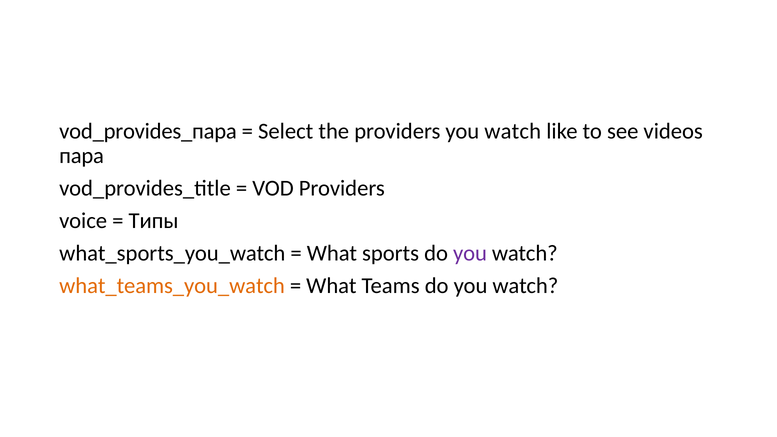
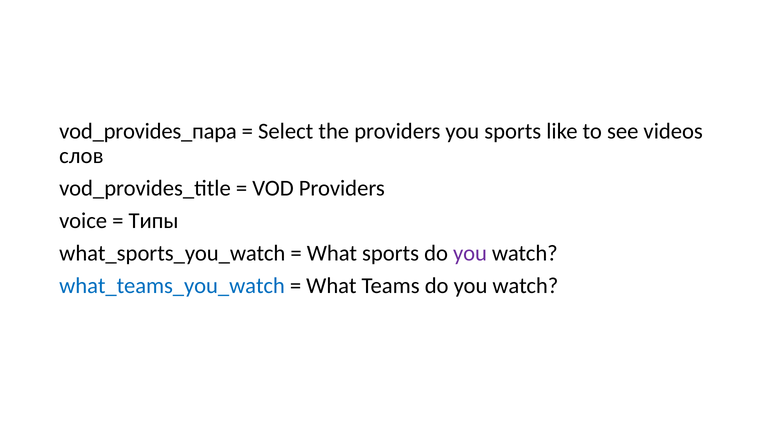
providers you watch: watch -> sports (513, 131)
пара: пара -> слов (81, 156)
what_teams_you_watch colour: orange -> blue (172, 286)
